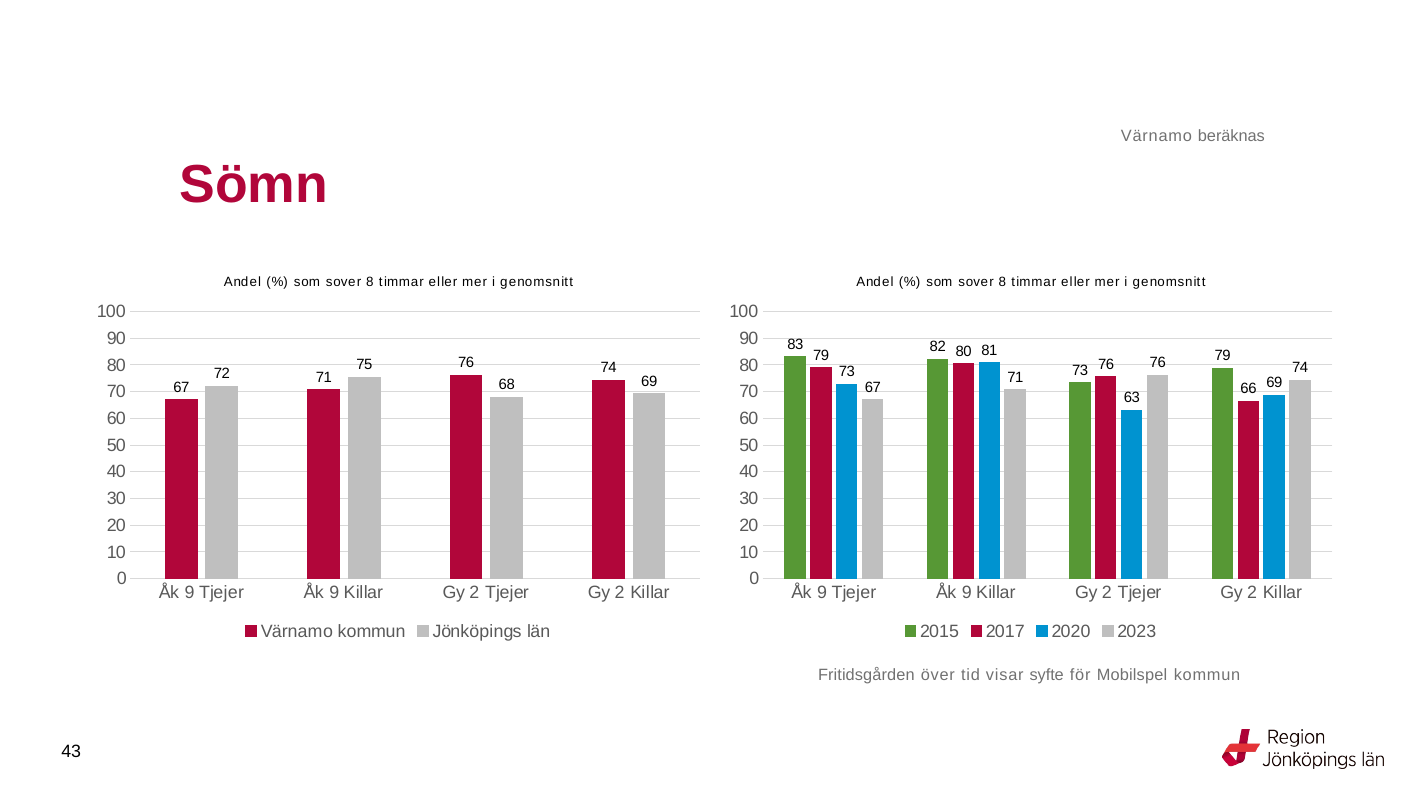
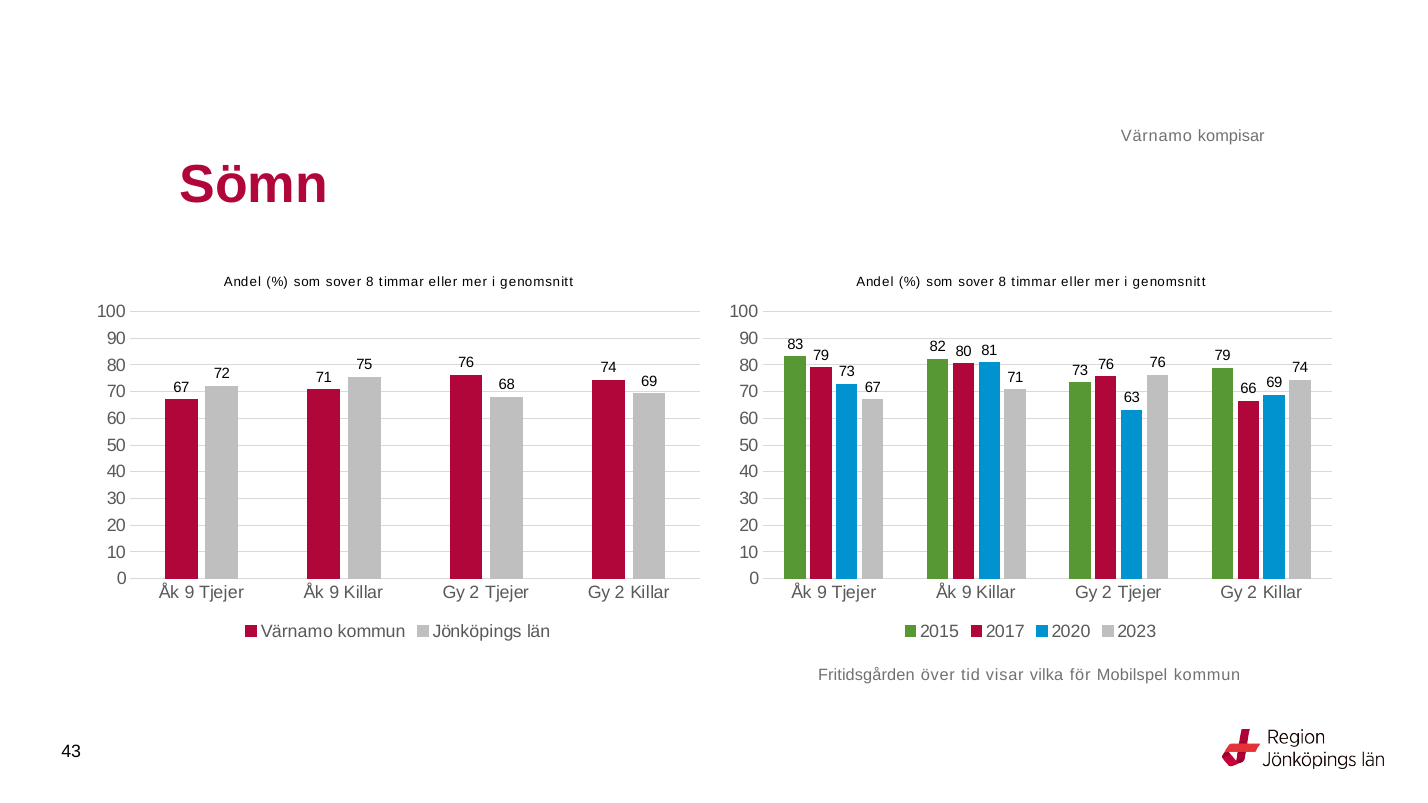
beräknas: beräknas -> kompisar (1231, 136)
syfte: syfte -> vilka (1047, 675)
